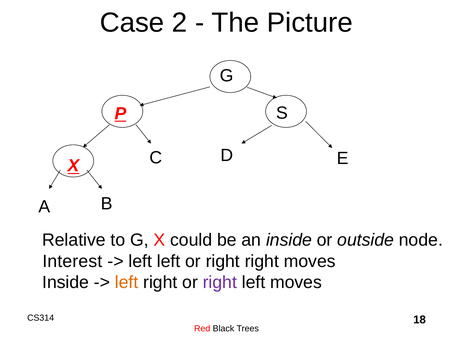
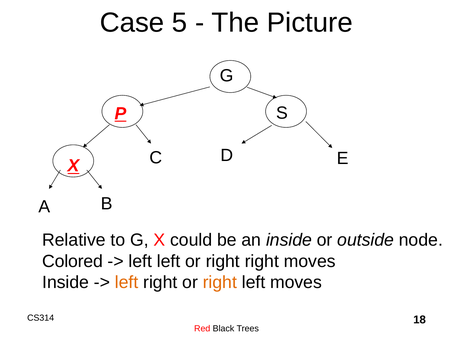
2: 2 -> 5 (180, 23)
Interest: Interest -> Colored (73, 261)
right colour: purple -> orange (220, 282)
